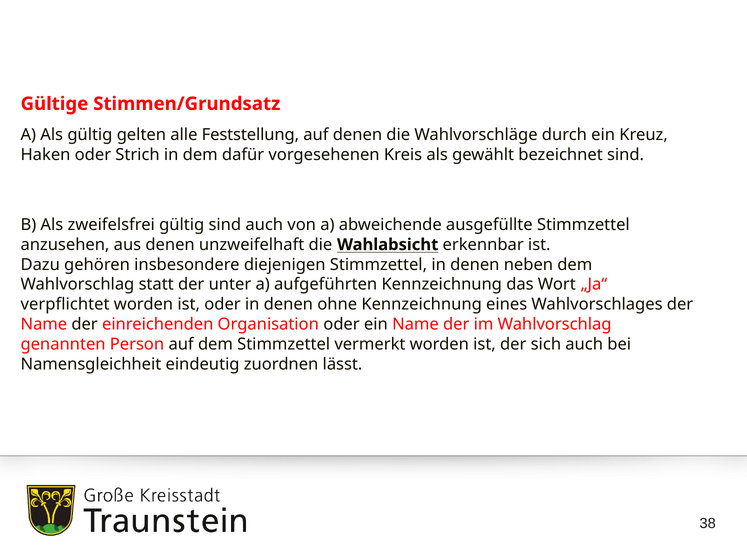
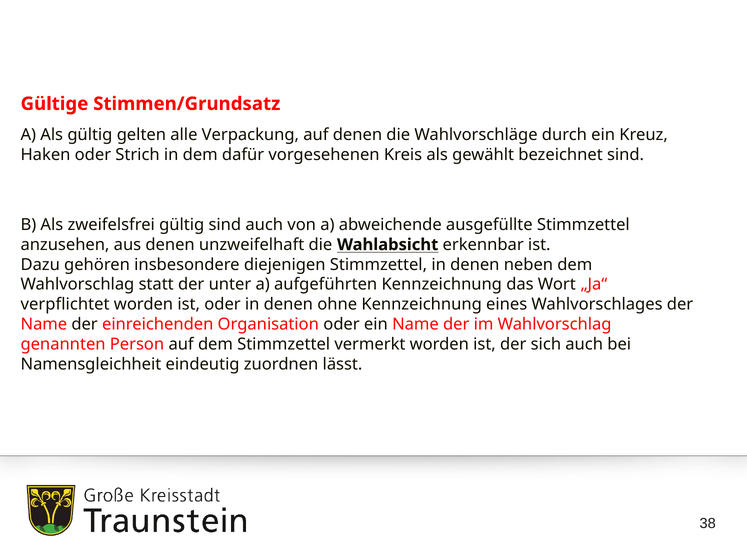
Feststellung: Feststellung -> Verpackung (250, 135)
